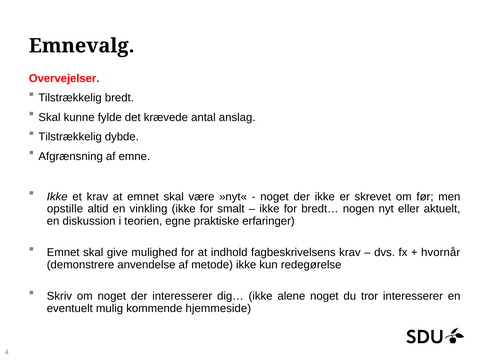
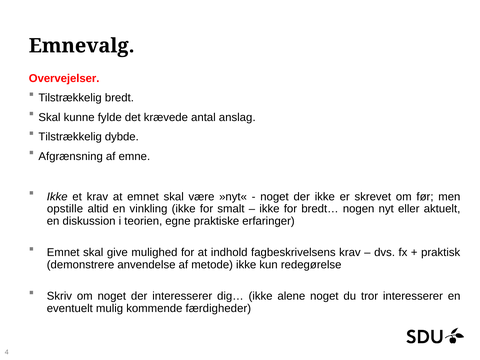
hvornår: hvornår -> praktisk (441, 252)
hjemmeside: hjemmeside -> færdigheder (218, 308)
